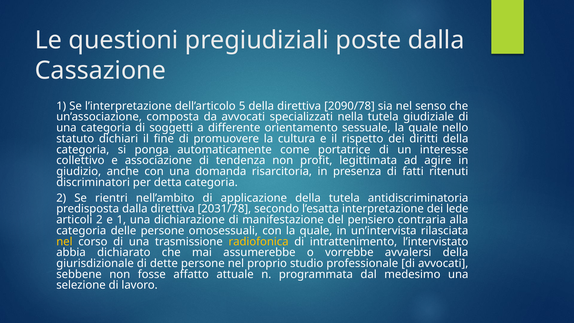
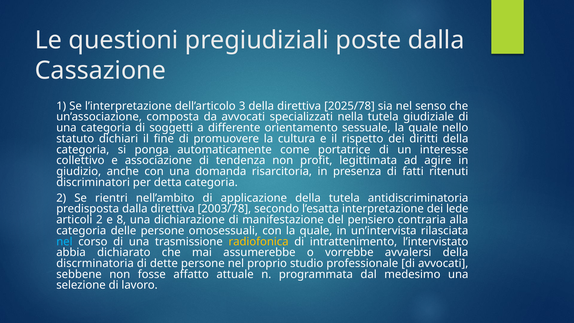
5: 5 -> 3 (242, 106)
2090/78: 2090/78 -> 2025/78 (350, 106)
2031/78: 2031/78 -> 2003/78 (224, 209)
e 1: 1 -> 8 (121, 220)
nel colour: yellow -> light blue (64, 242)
giurisdizionale: giurisdizionale -> discrminatoria (95, 263)
